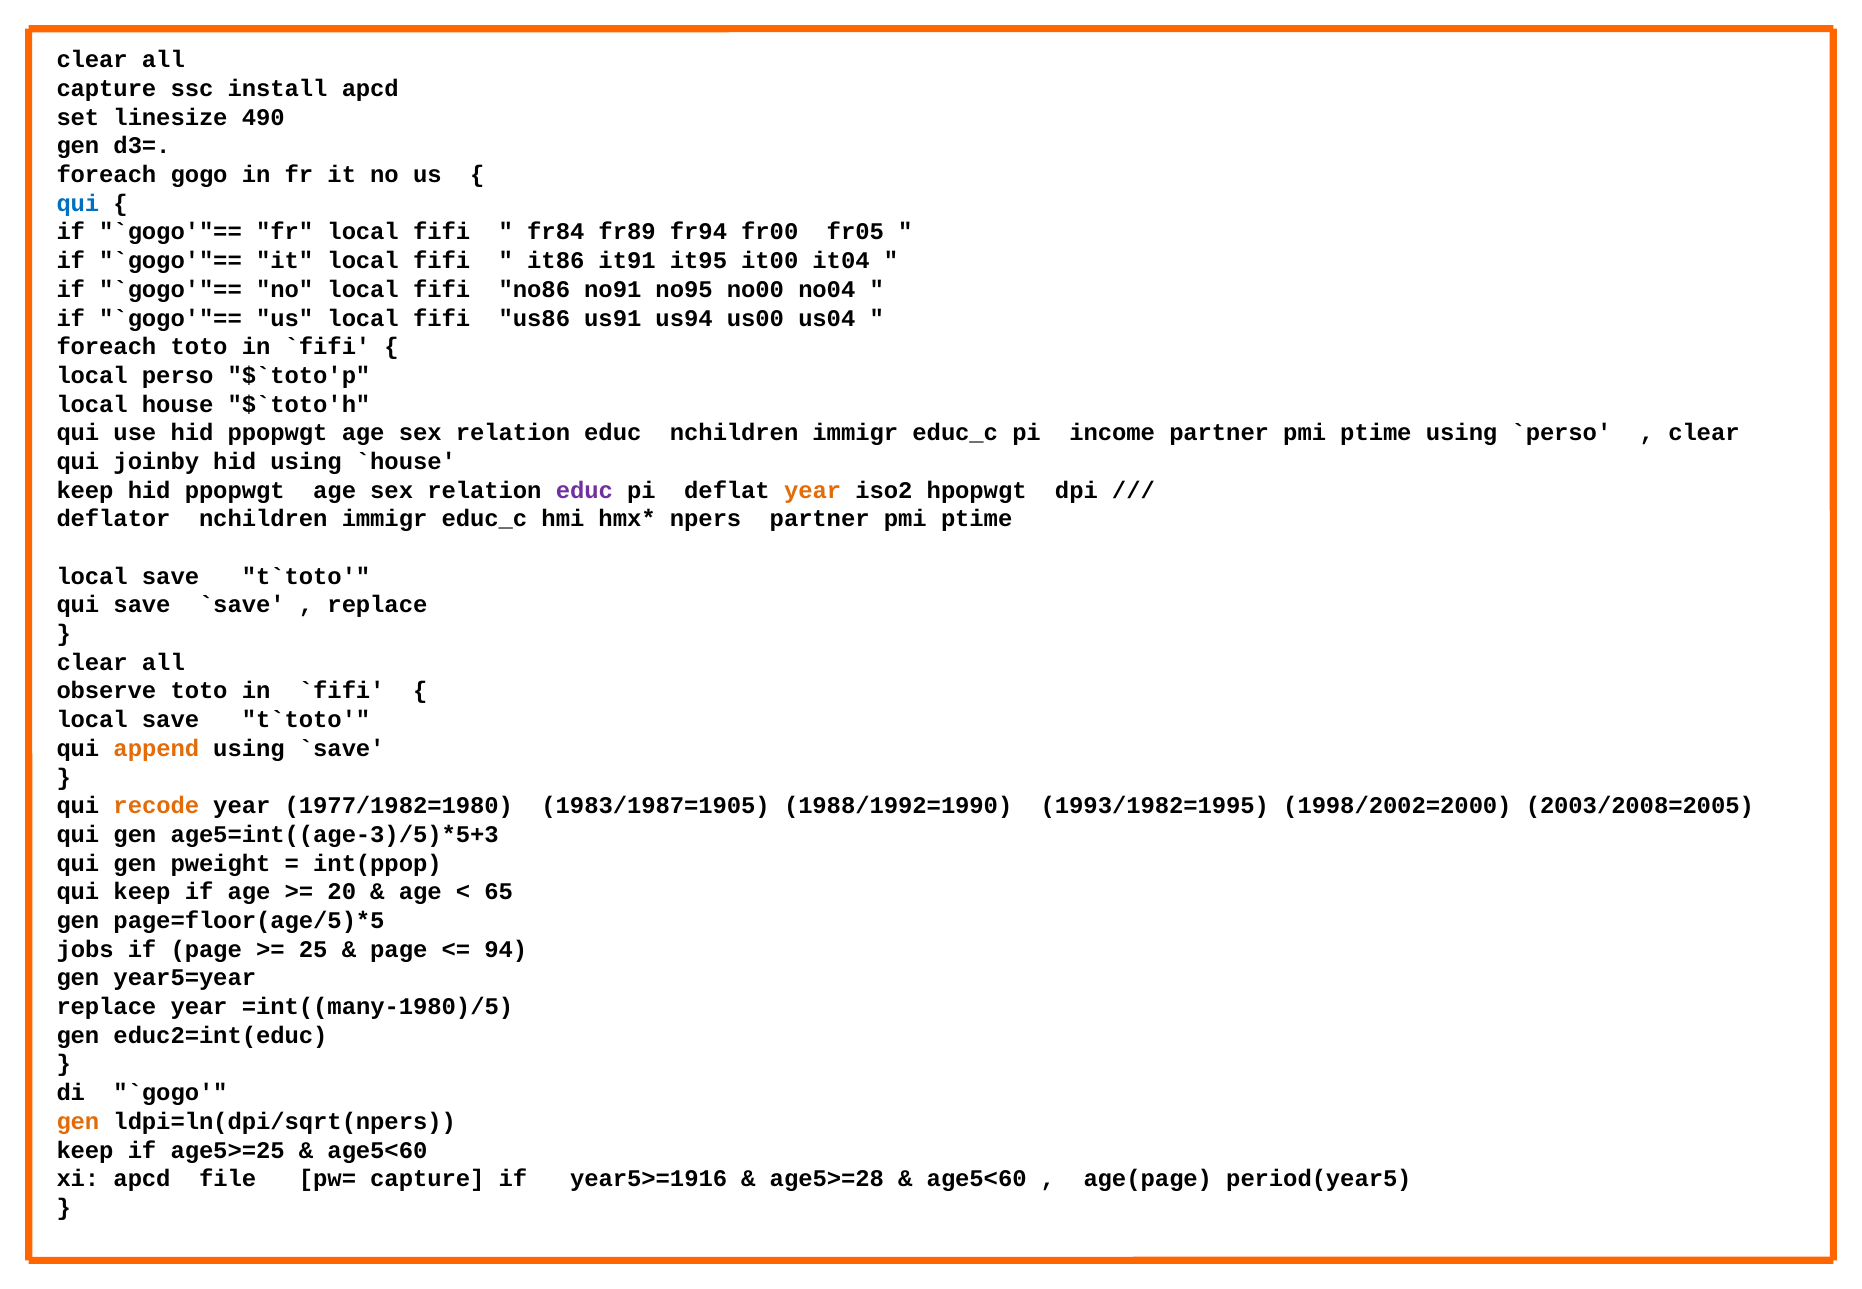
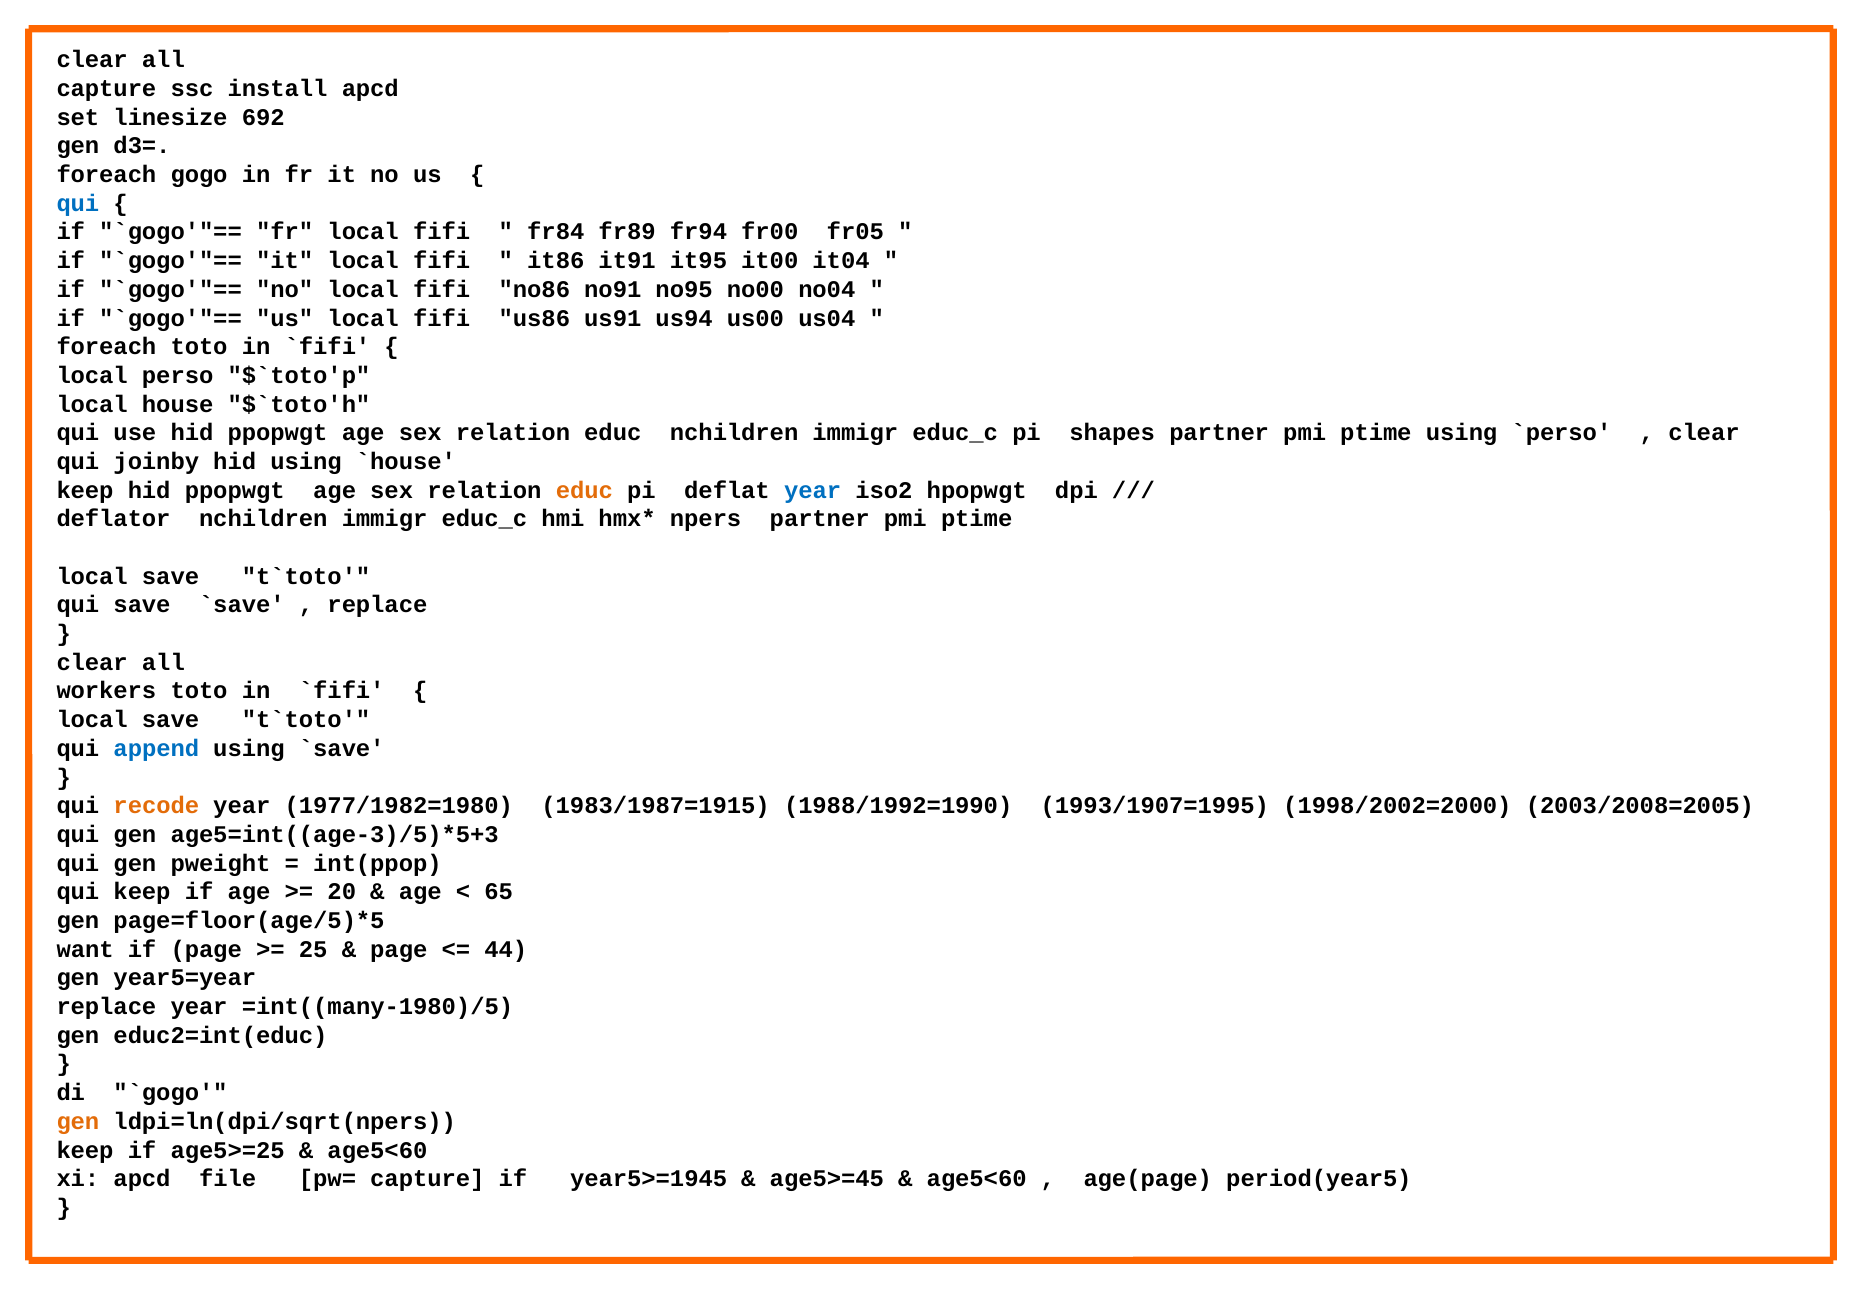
490: 490 -> 692 (263, 117)
income: income -> shapes (1112, 433)
educ colour: purple -> orange (584, 490)
year colour: orange -> blue (813, 490)
observe: observe -> workers (106, 691)
append colour: orange -> blue (156, 749)
1983/1987=1905: 1983/1987=1905 -> 1983/1987=1915 (656, 806)
1993/1982=1995: 1993/1982=1995 -> 1993/1907=1995 (1155, 806)
jobs: jobs -> want (85, 949)
94: 94 -> 44 (506, 949)
year5>=1916: year5>=1916 -> year5>=1945 (649, 1179)
age5>=28: age5>=28 -> age5>=45 (827, 1179)
